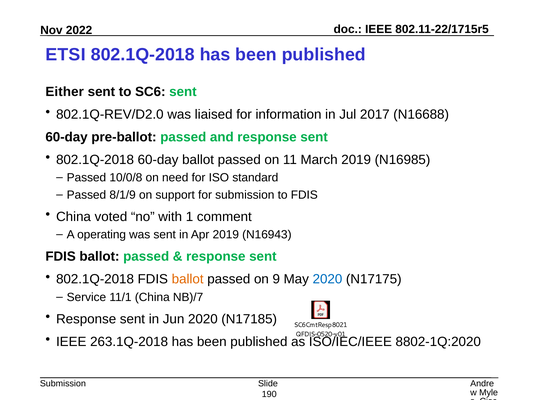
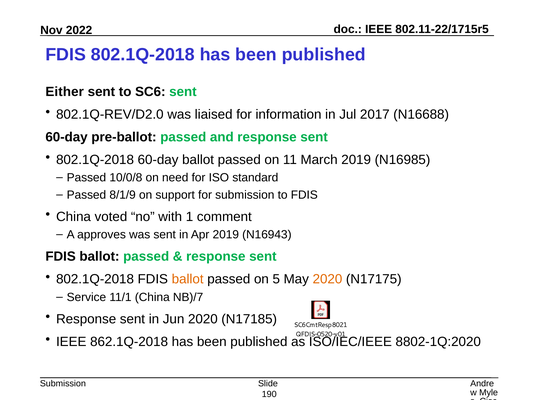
ETSI: ETSI -> FDIS (66, 55)
operating: operating -> approves (102, 235)
9: 9 -> 5 (276, 280)
2020 colour: blue -> orange (327, 280)
263.1Q-2018: 263.1Q-2018 -> 862.1Q-2018 (129, 342)
